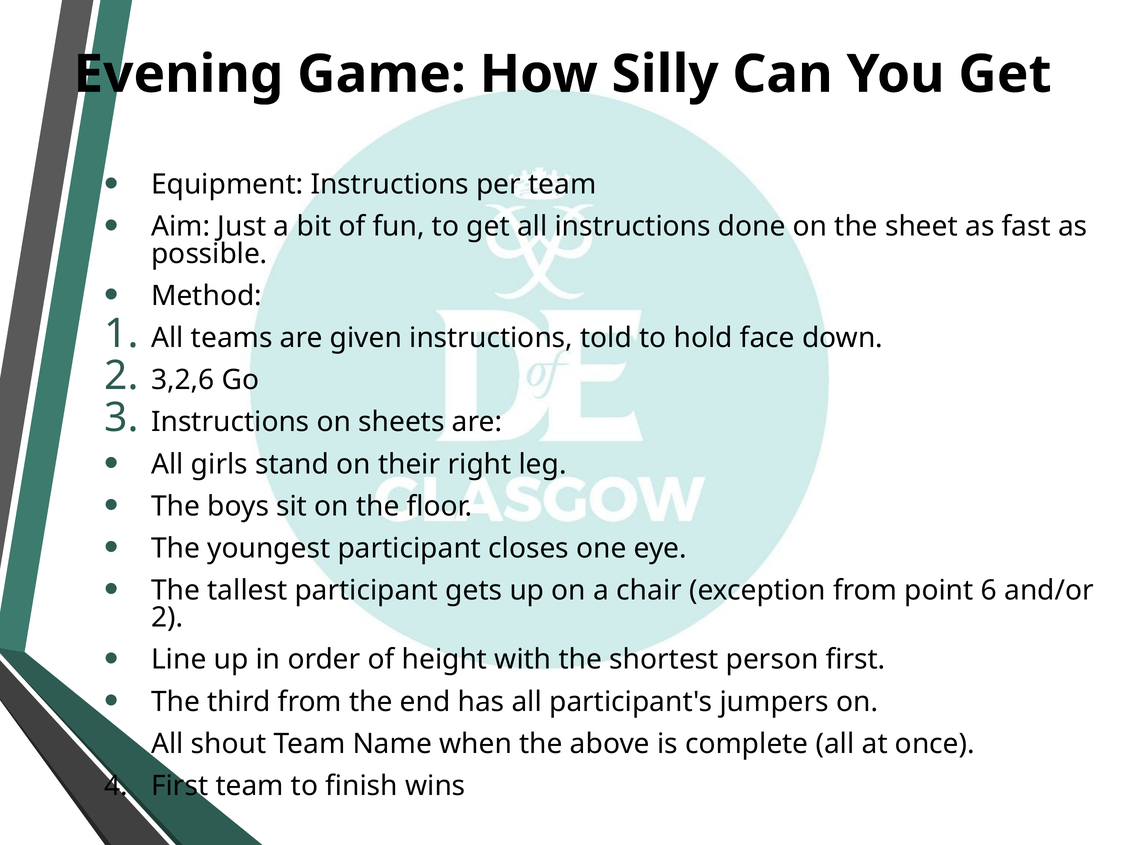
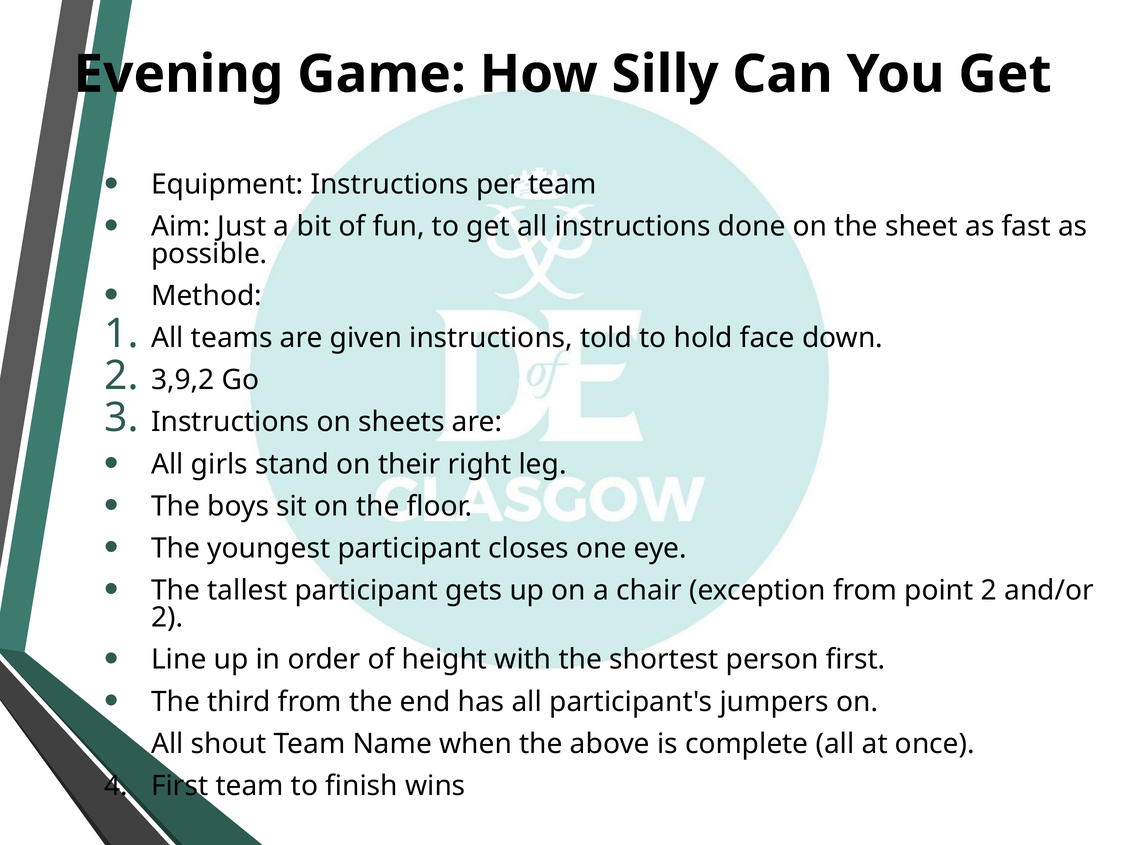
3,2,6: 3,2,6 -> 3,9,2 (183, 380)
point 6: 6 -> 2 (989, 590)
